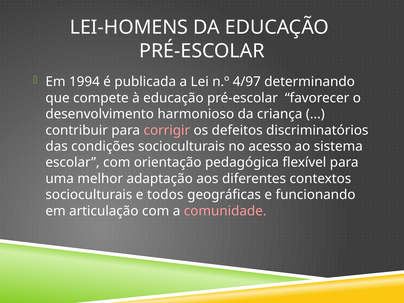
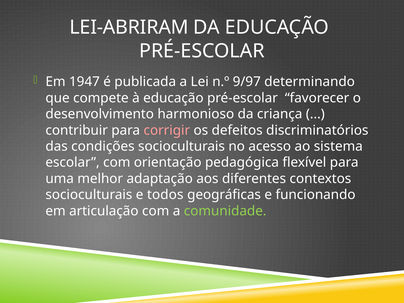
LEI-HOMENS: LEI-HOMENS -> LEI-ABRIRAM (129, 27)
1994: 1994 -> 1947 (84, 82)
4/97: 4/97 -> 9/97 (247, 82)
comunidade colour: pink -> light green (225, 211)
